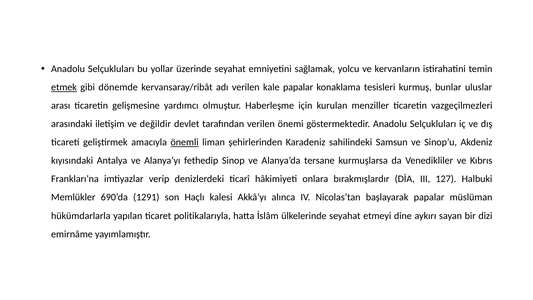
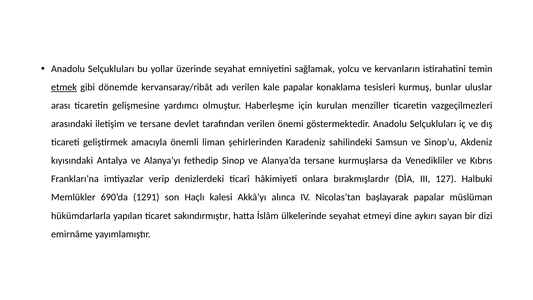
ve değildir: değildir -> tersane (155, 124)
önemli underline: present -> none (185, 142)
politikalarıyla: politikalarıyla -> sakındırmıştır (202, 216)
